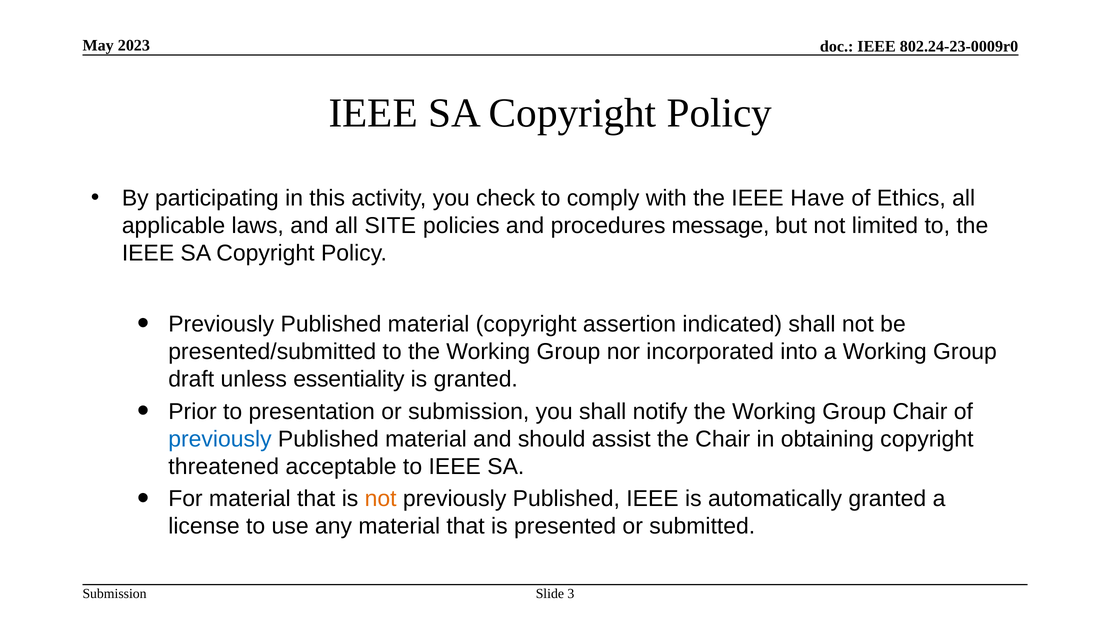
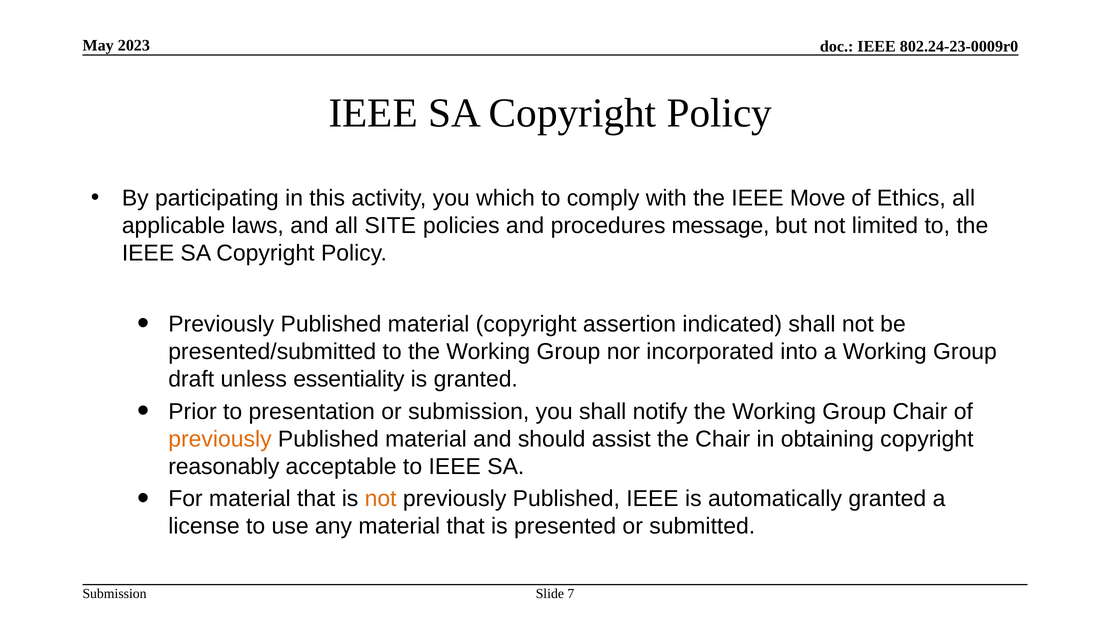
check: check -> which (506, 198)
Have: Have -> Move (818, 198)
previously colour: blue -> orange (220, 439)
threatened: threatened -> reasonably (224, 467)
3: 3 -> 7 (571, 594)
